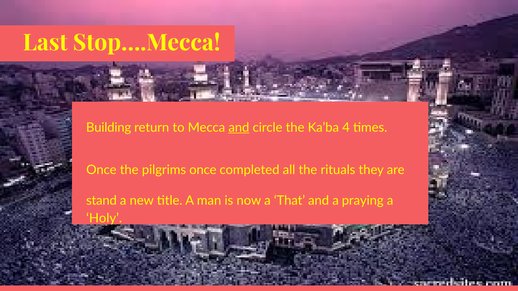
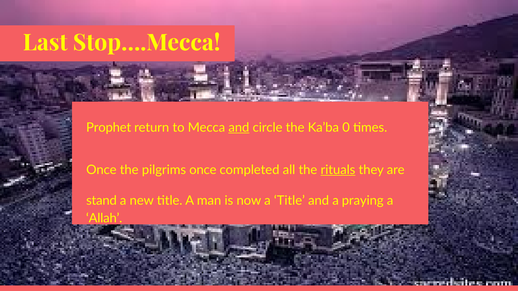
Building: Building -> Prophet (109, 128)
4: 4 -> 0 (346, 128)
rituals underline: none -> present (338, 170)
a That: That -> Title (289, 201)
Holy: Holy -> Allah (104, 219)
